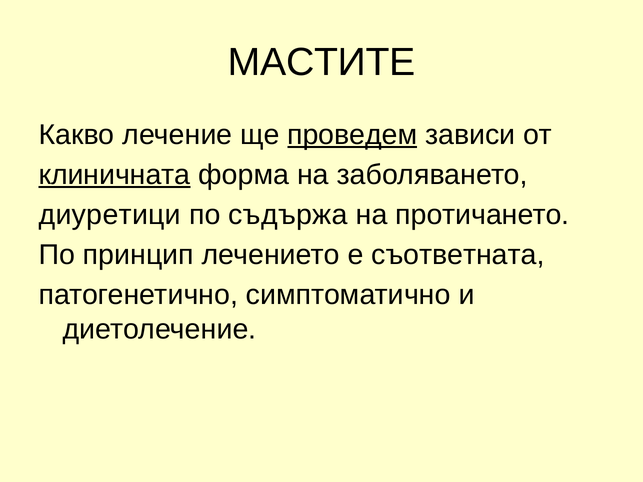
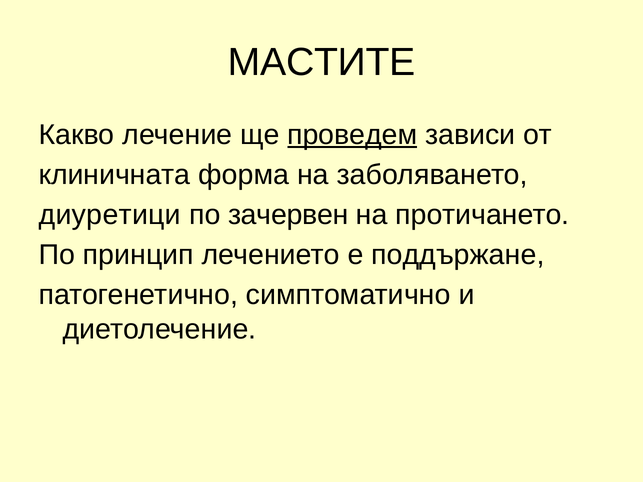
клиничната underline: present -> none (114, 175)
съдържа: съдържа -> зачервен (288, 215)
съответната: съответната -> поддържане (458, 255)
